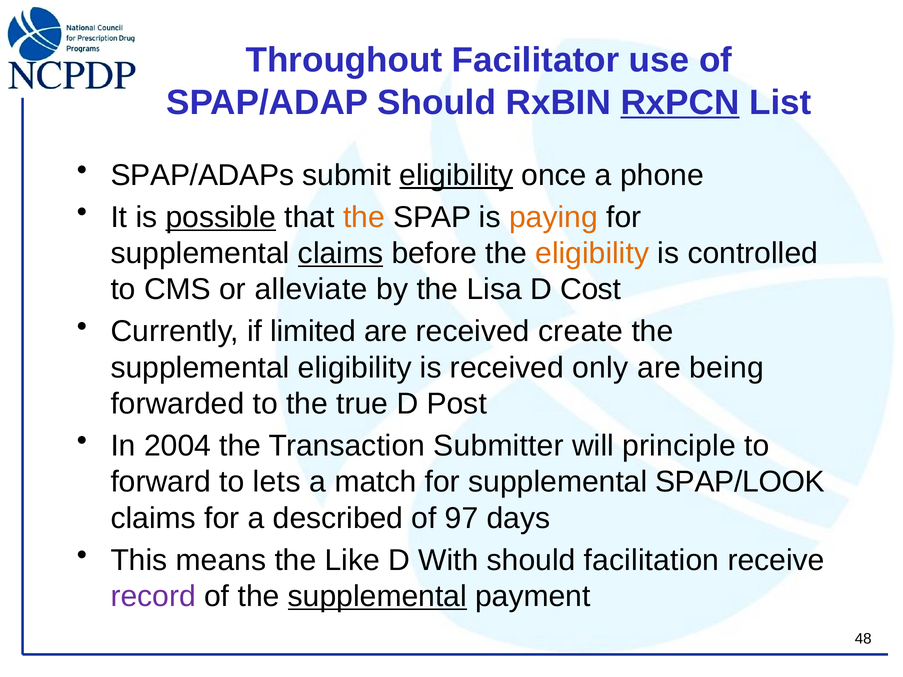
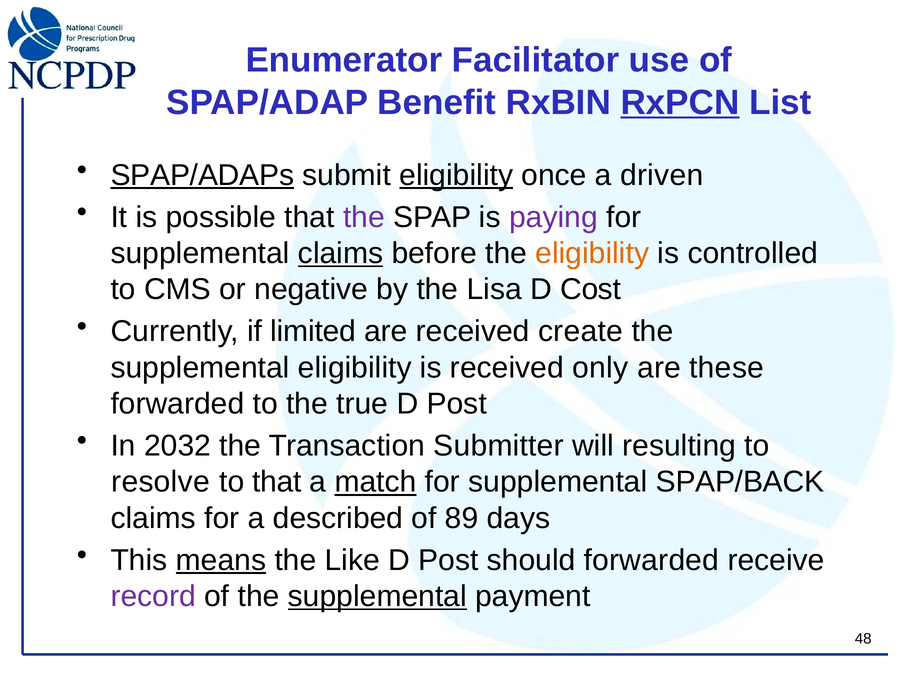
Throughout: Throughout -> Enumerator (344, 60)
SPAP/ADAP Should: Should -> Benefit (437, 103)
SPAP/ADAPs underline: none -> present (202, 175)
phone: phone -> driven (662, 175)
possible underline: present -> none (221, 217)
the colour: orange -> purple (364, 217)
paying colour: orange -> purple (553, 217)
alleviate: alleviate -> negative (311, 290)
being: being -> these (727, 368)
2004: 2004 -> 2032 (178, 446)
principle: principle -> resulting (679, 446)
forward: forward -> resolve (161, 482)
to lets: lets -> that (277, 482)
match underline: none -> present (376, 482)
SPAP/LOOK: SPAP/LOOK -> SPAP/BACK (740, 482)
97: 97 -> 89 (462, 518)
means underline: none -> present (221, 560)
With: With -> Post (448, 560)
should facilitation: facilitation -> forwarded (651, 560)
